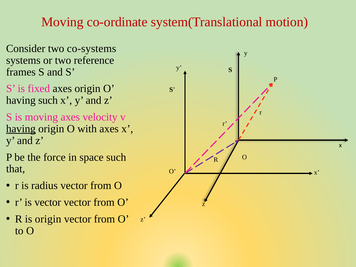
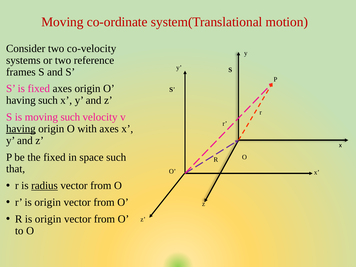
co-systems: co-systems -> co-velocity (92, 48)
moving axes: axes -> such (70, 117)
the force: force -> fixed (54, 157)
radius underline: none -> present (45, 186)
vector: vector -> origin (48, 202)
